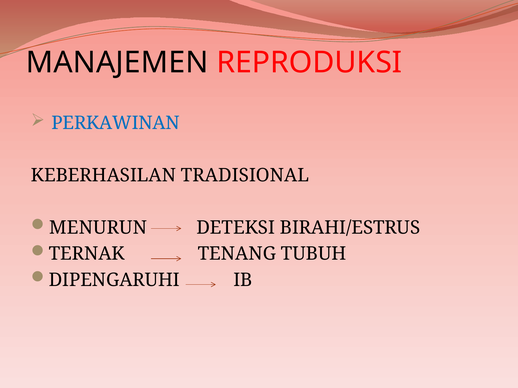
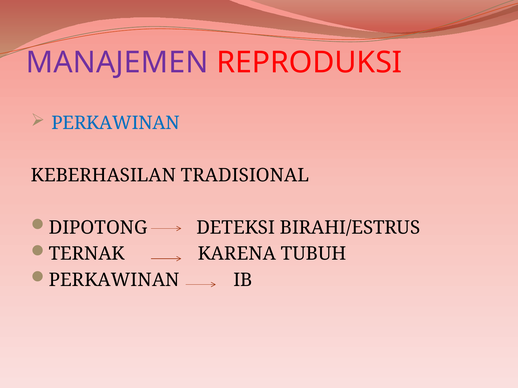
MANAJEMEN colour: black -> purple (117, 63)
MENURUN: MENURUN -> DIPOTONG (98, 228)
TENANG: TENANG -> KARENA (237, 254)
DIPENGARUHI: DIPENGARUHI -> PERKAWINAN (114, 280)
